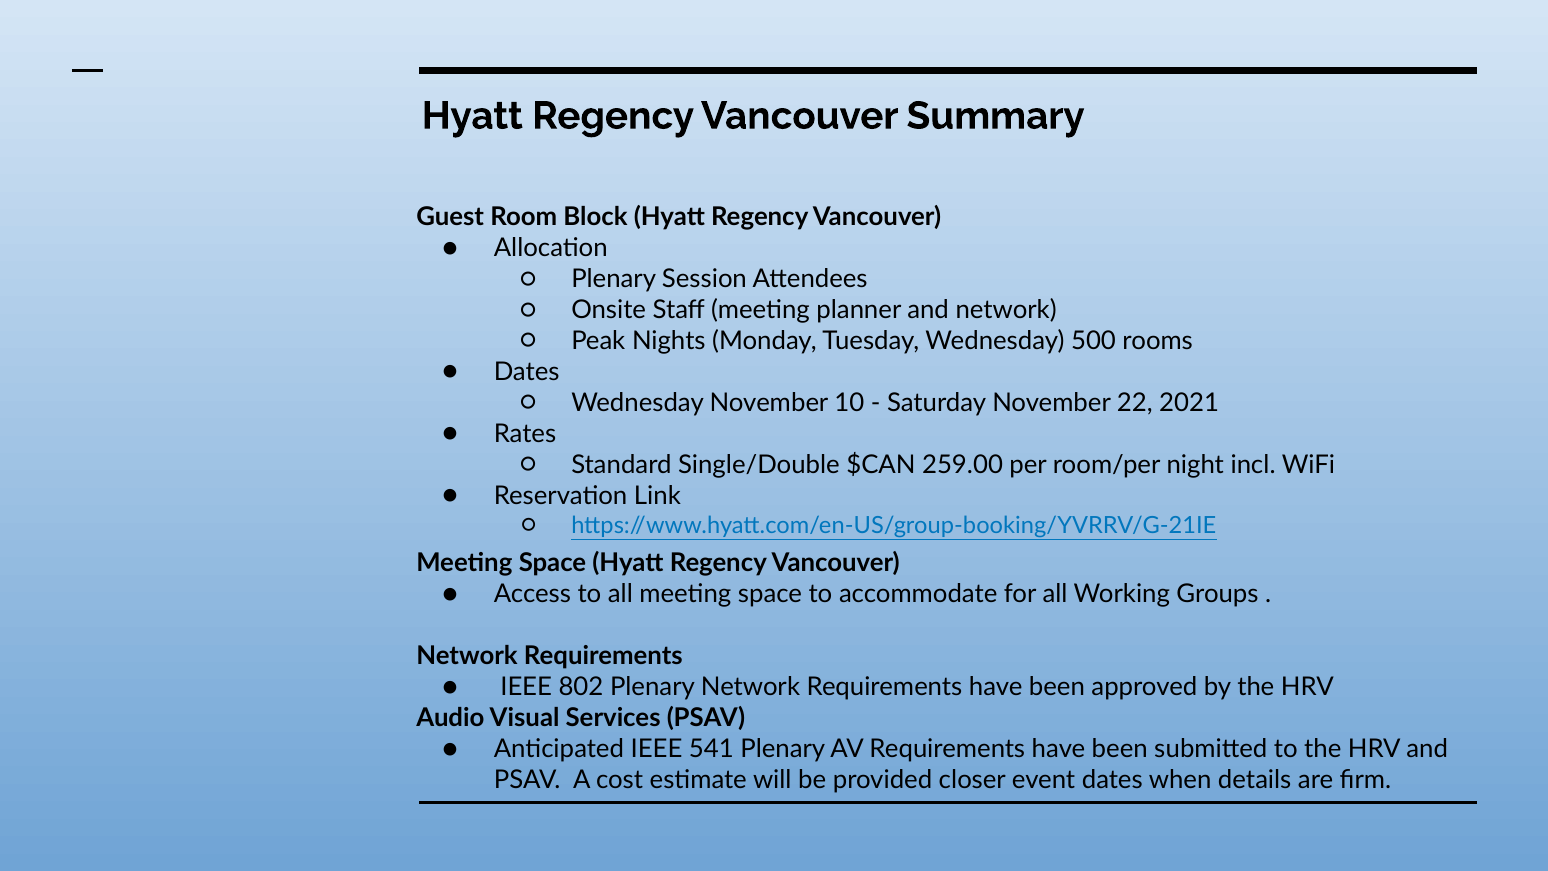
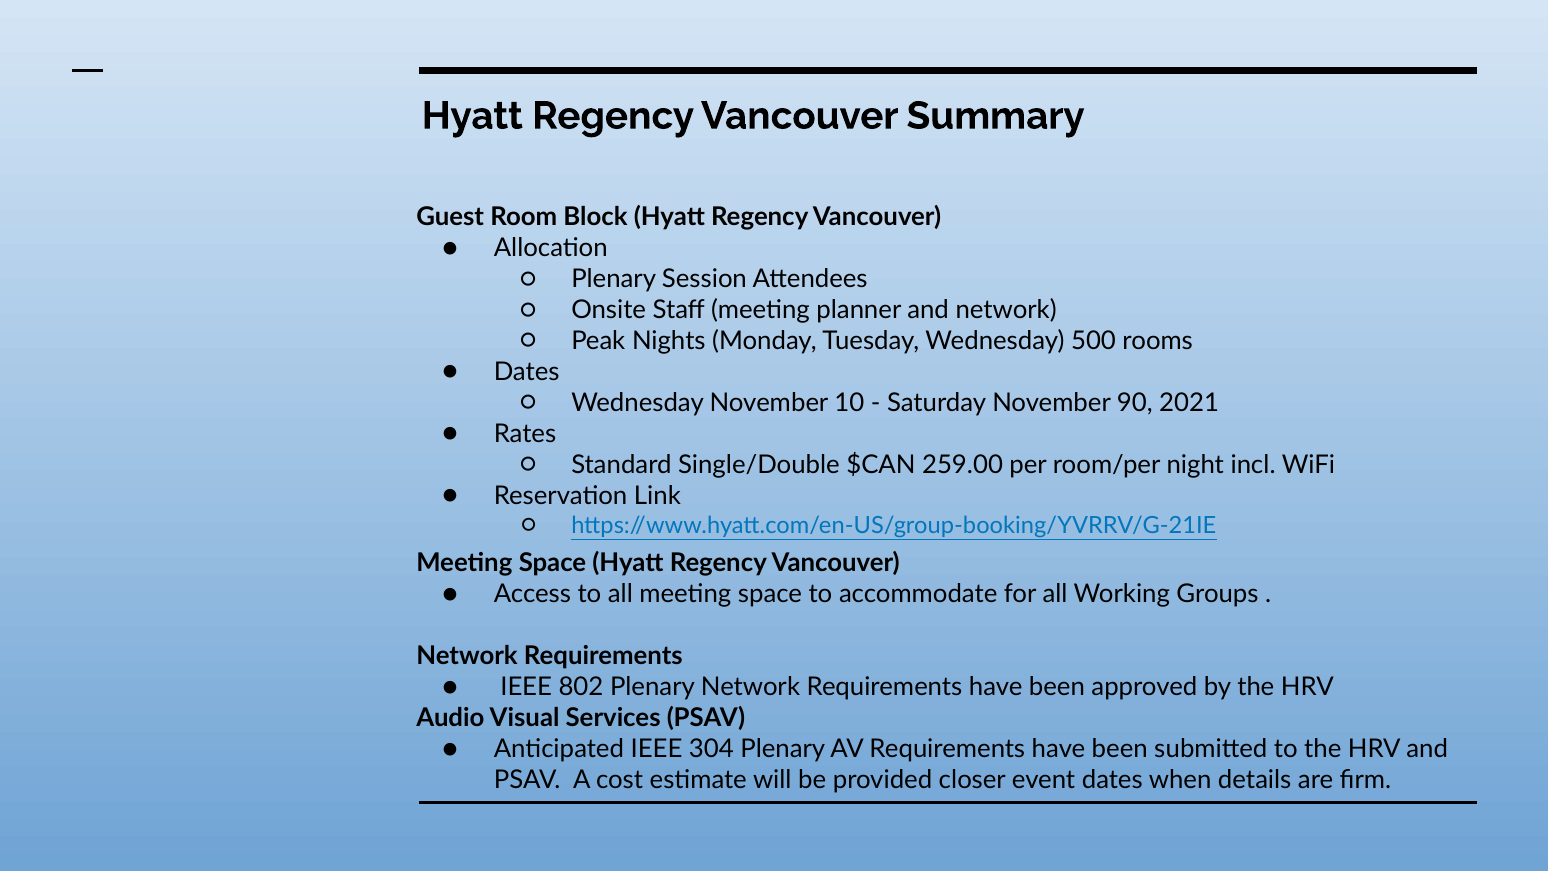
22: 22 -> 90 (1135, 403)
541: 541 -> 304 (711, 749)
